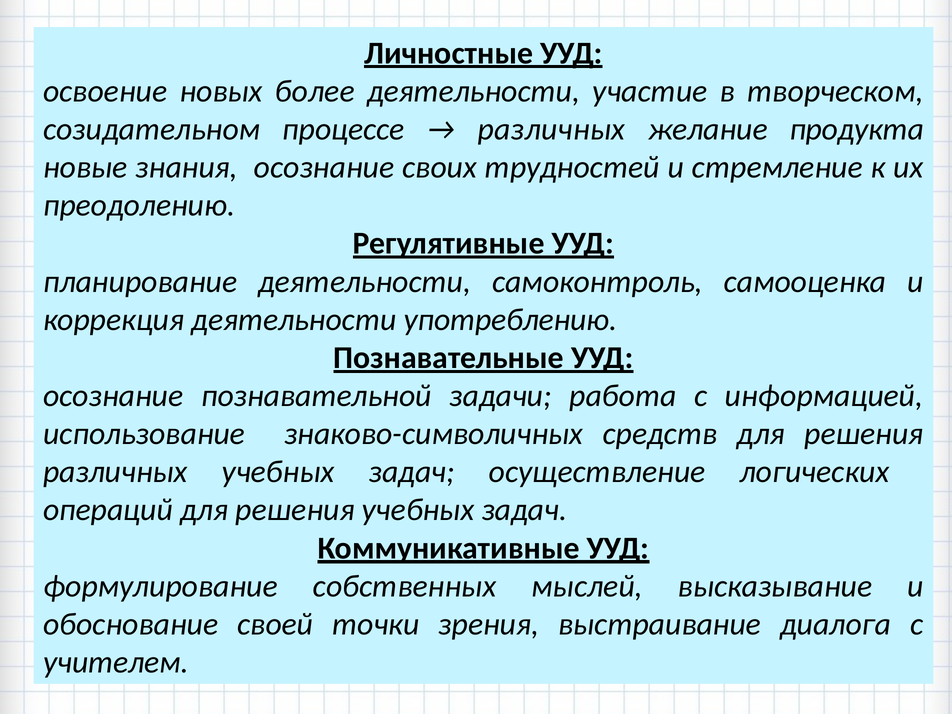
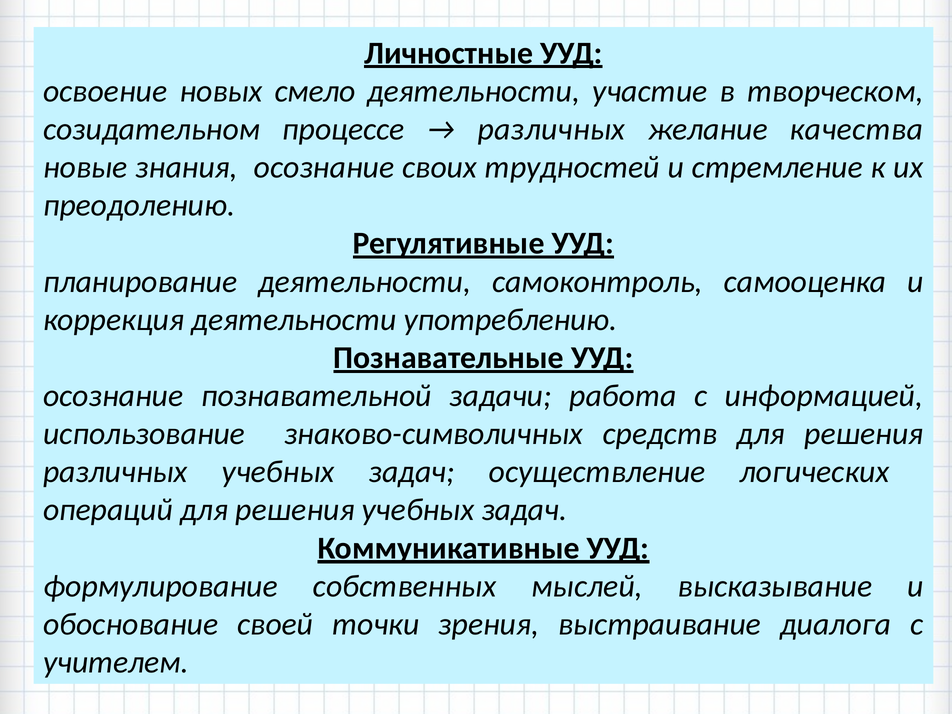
более: более -> смело (315, 91)
продукта: продукта -> качества (856, 129)
